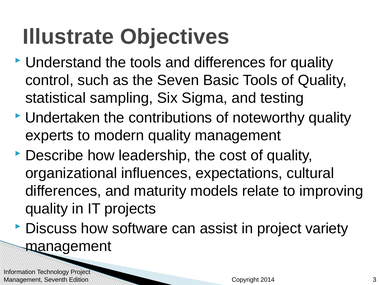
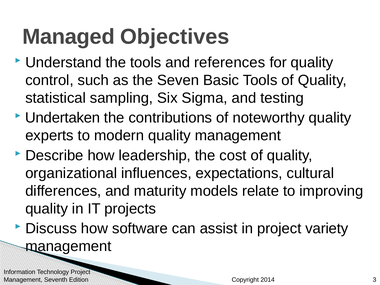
Illustrate: Illustrate -> Managed (69, 37)
and differences: differences -> references (230, 62)
